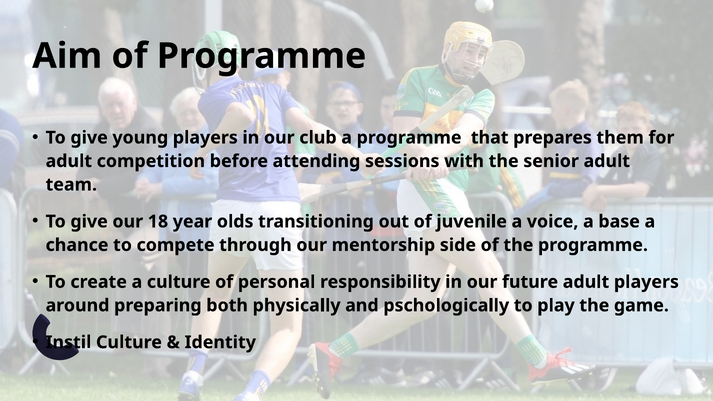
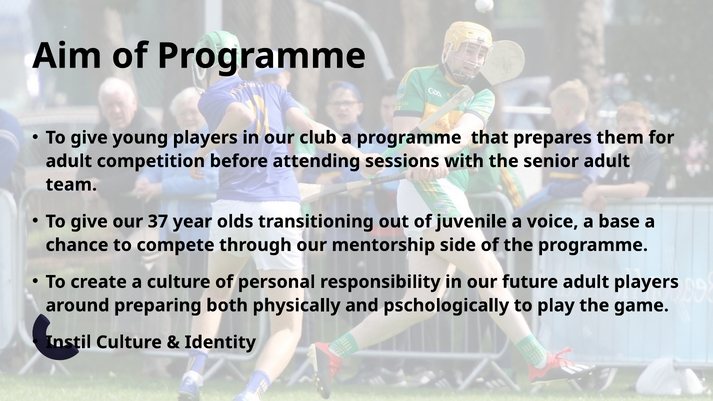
18: 18 -> 37 (158, 222)
